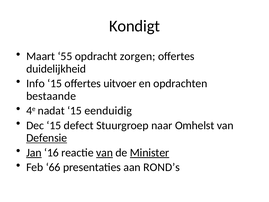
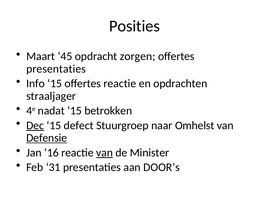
Kondigt: Kondigt -> Posities (134, 26)
55: 55 -> 45 (65, 56)
duidelijkheid: duidelijkheid -> presentaties (56, 69)
offertes uitvoer: uitvoer -> reactie (120, 83)
bestaande: bestaande -> straaljager (51, 96)
eenduidig: eenduidig -> betrokken (108, 111)
Dec underline: none -> present (35, 125)
Jan underline: present -> none (34, 152)
Minister underline: present -> none (150, 152)
66: 66 -> 31 (53, 167)
ROND’s: ROND’s -> DOOR’s (162, 167)
